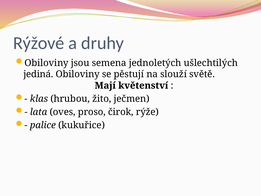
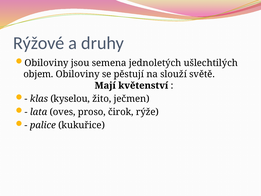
jediná: jediná -> objem (38, 74)
hrubou: hrubou -> kyselou (70, 99)
